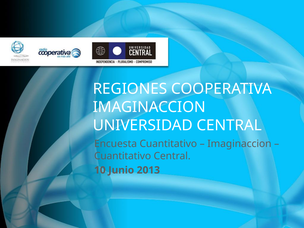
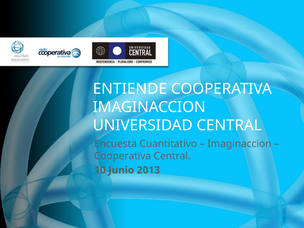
REGIONES: REGIONES -> ENTIENDE (130, 89)
Cuantitativo: Cuantitativo -> Cooperativa (123, 156)
